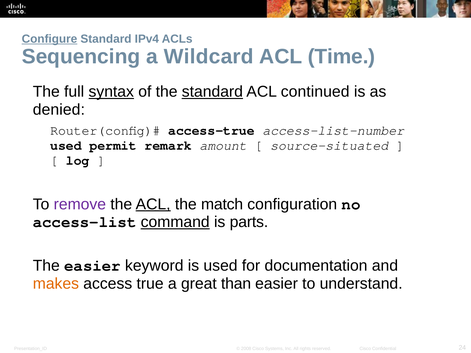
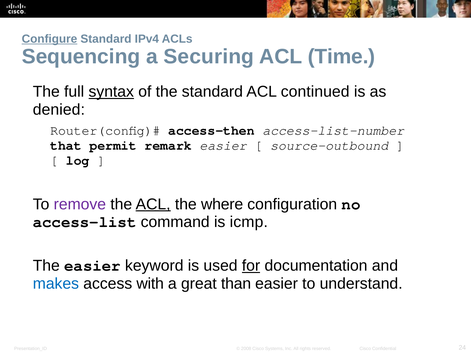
Wildcard: Wildcard -> Securing (209, 57)
standard underline: present -> none (212, 92)
access-true: access-true -> access-then (211, 131)
used: used -> that (66, 146)
remark amount: amount -> easier (223, 146)
source-situated: source-situated -> source-outbound (329, 146)
match: match -> where (222, 204)
command underline: present -> none (175, 222)
parts: parts -> icmp (249, 222)
for underline: none -> present (251, 266)
makes colour: orange -> blue (56, 284)
true: true -> with (150, 284)
